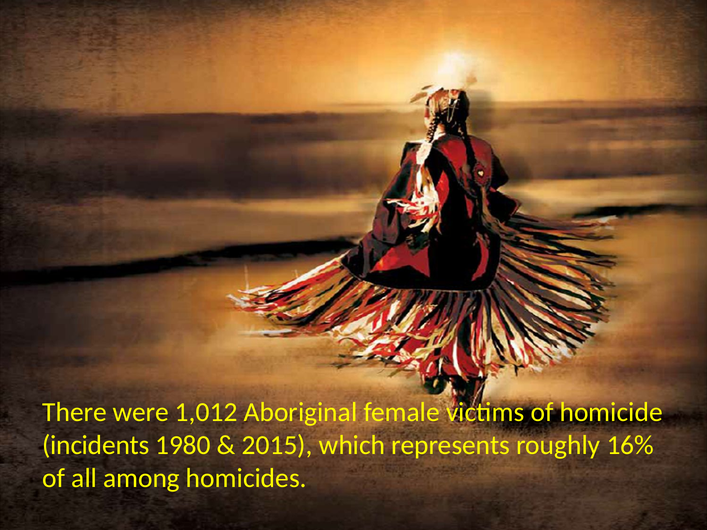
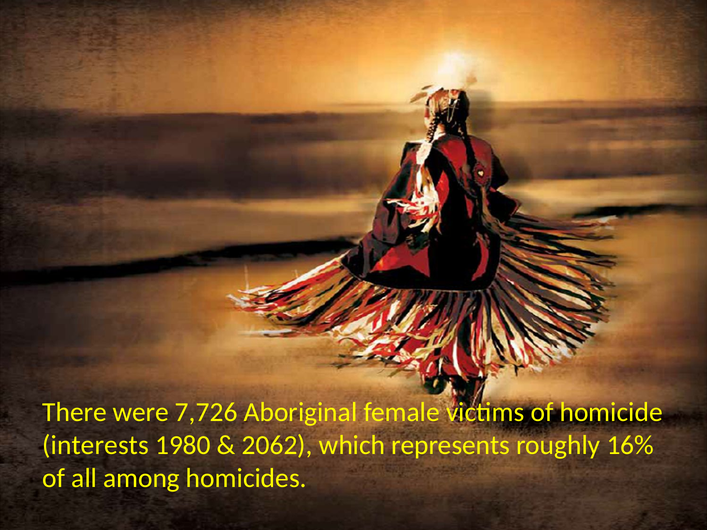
1,012: 1,012 -> 7,726 (206, 413)
incidents: incidents -> interests (96, 445)
2015: 2015 -> 2062 (277, 445)
